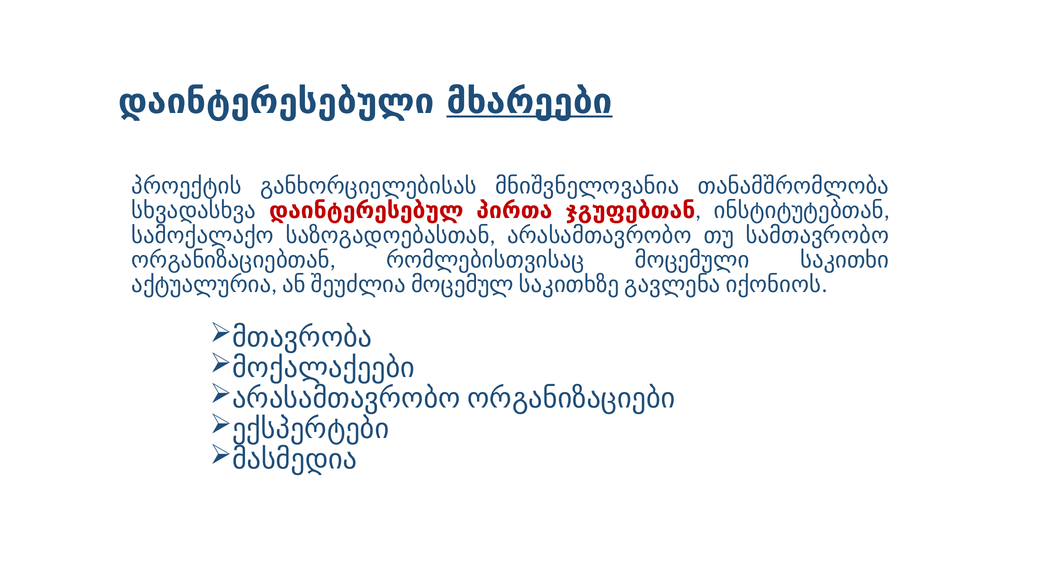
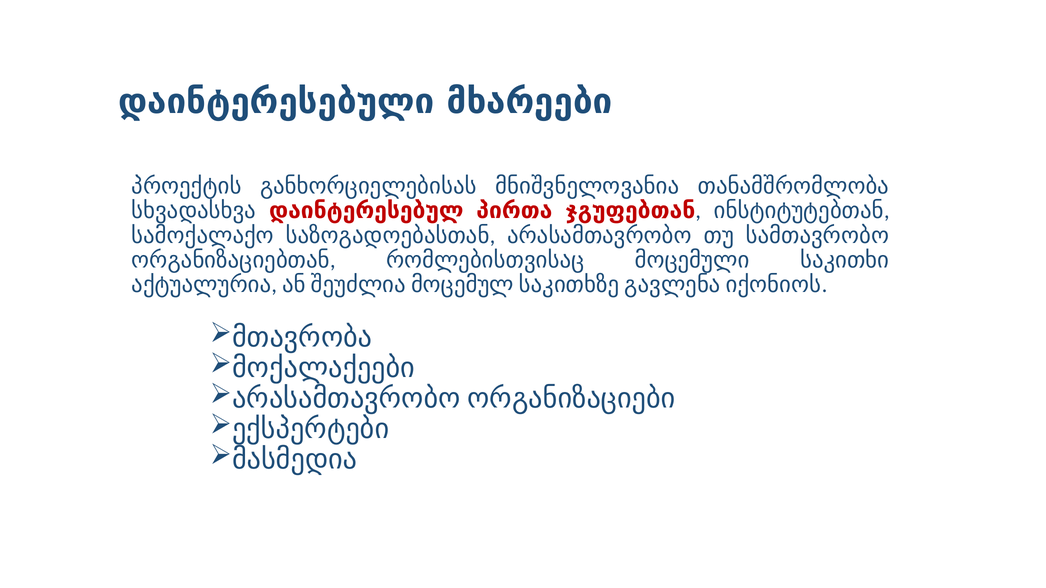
მხარეები underline: present -> none (530, 102)
